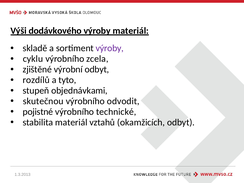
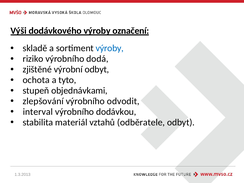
výroby materiál: materiál -> označení (131, 31)
výroby colour: purple -> blue (110, 48)
cyklu: cyklu -> riziko (33, 59)
zcela: zcela -> dodá (97, 59)
rozdílů: rozdílů -> ochota (36, 80)
skutečnou: skutečnou -> zlepšování (43, 101)
pojistné: pojistné -> interval (38, 112)
technické: technické -> dodávkou (116, 112)
okamžicích: okamžicích -> odběratele (141, 122)
